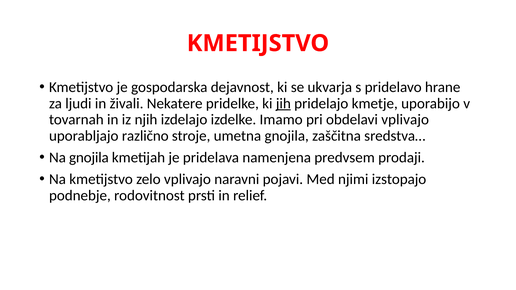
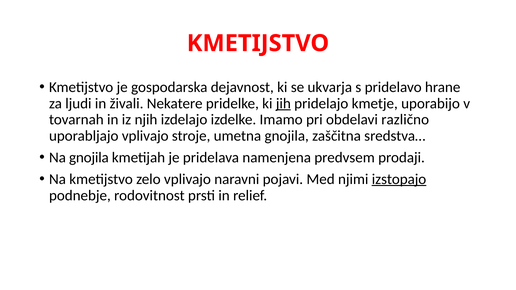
obdelavi vplivajo: vplivajo -> različno (405, 120)
uporabljajo različno: različno -> vplivajo (145, 136)
izstopajo underline: none -> present (399, 179)
